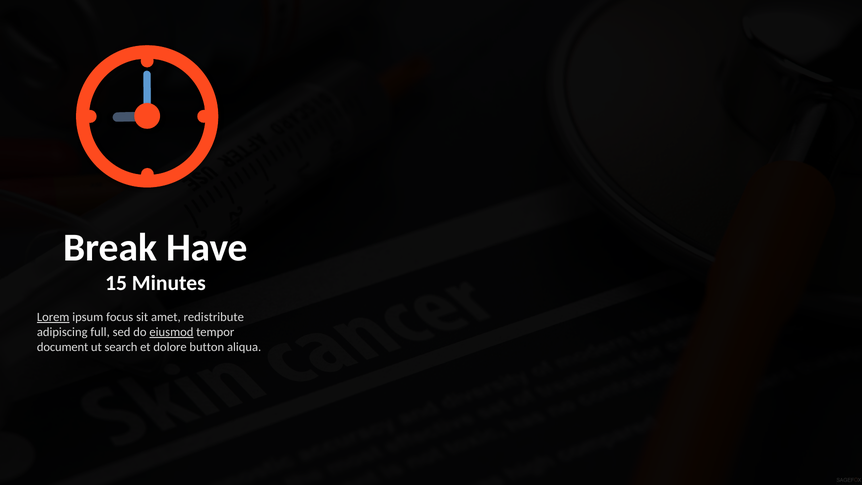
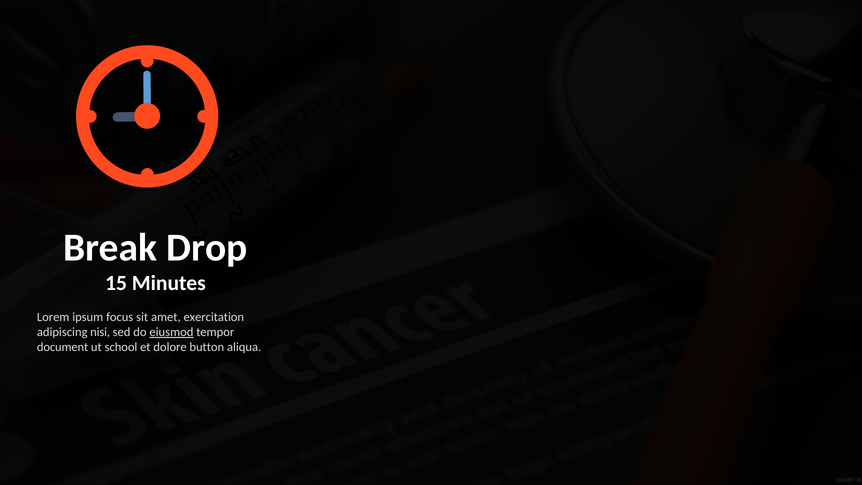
Have: Have -> Drop (207, 248)
Lorem underline: present -> none (53, 317)
redistribute: redistribute -> exercitation (214, 317)
full: full -> nisi (100, 332)
search: search -> school (121, 347)
